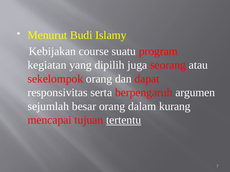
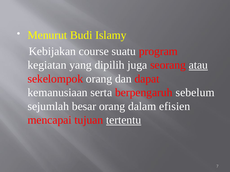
atau underline: none -> present (198, 65)
responsivitas: responsivitas -> kemanusiaan (58, 93)
argumen: argumen -> sebelum (195, 93)
kurang: kurang -> efisien (175, 107)
